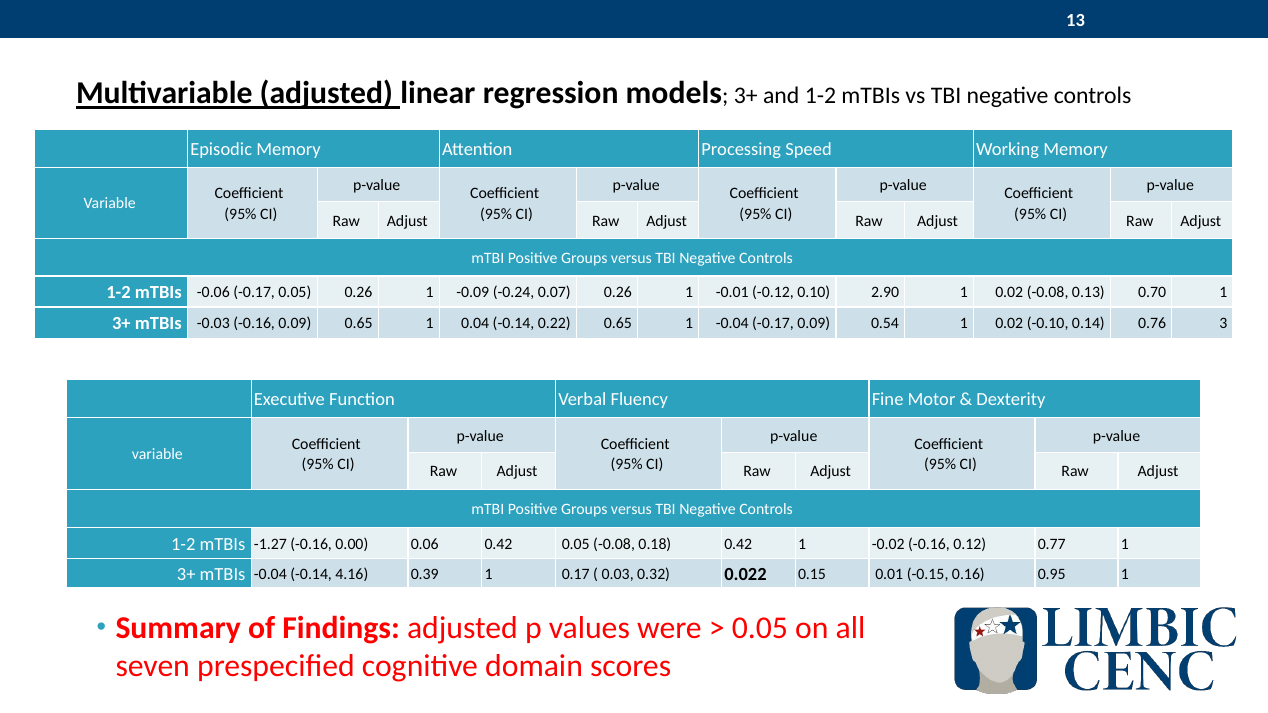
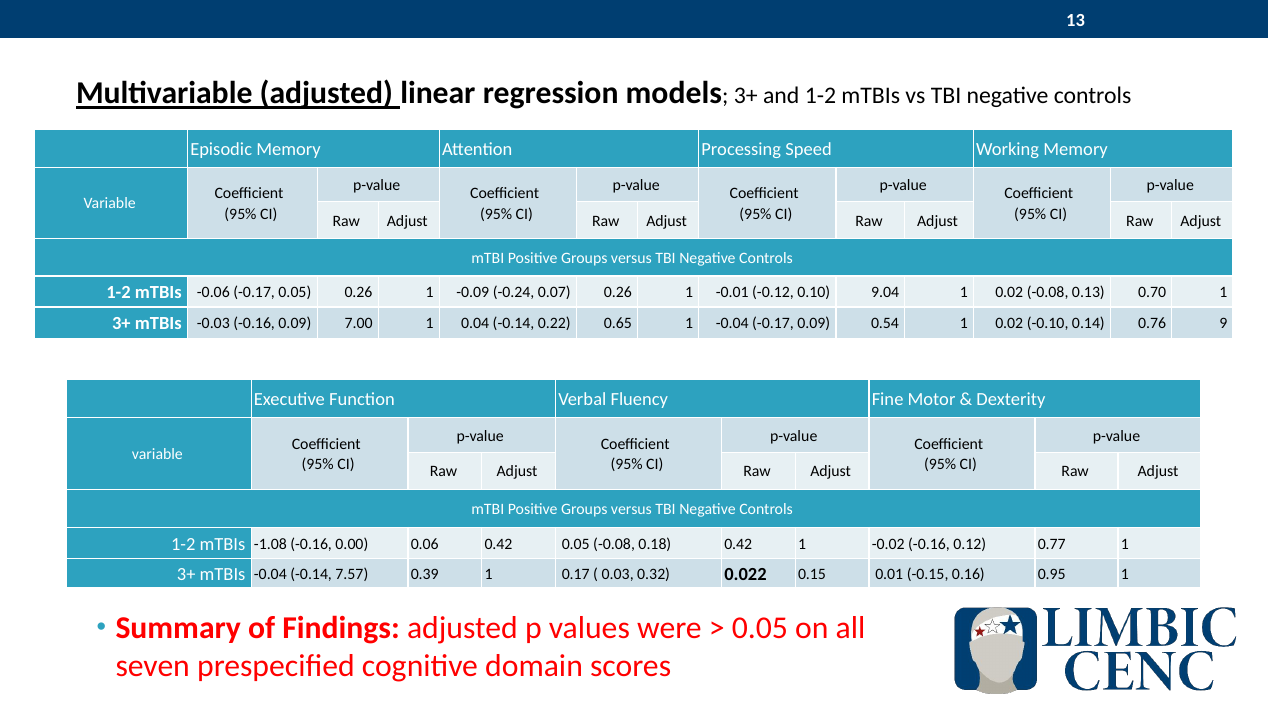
2.90: 2.90 -> 9.04 (885, 292)
0.09 0.65: 0.65 -> 7.00 (359, 324)
3: 3 -> 9 (1223, 324)
-1.27: -1.27 -> -1.08 (270, 544)
4.16: 4.16 -> 7.57 (352, 574)
